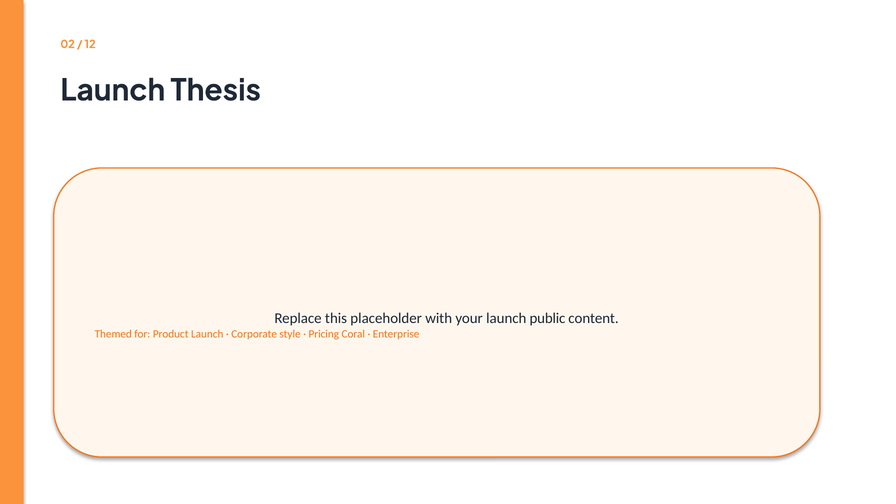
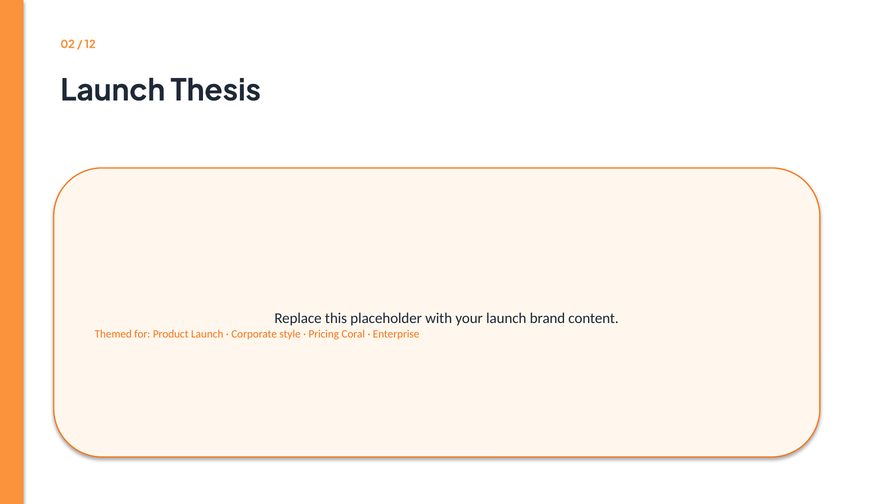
public: public -> brand (547, 319)
